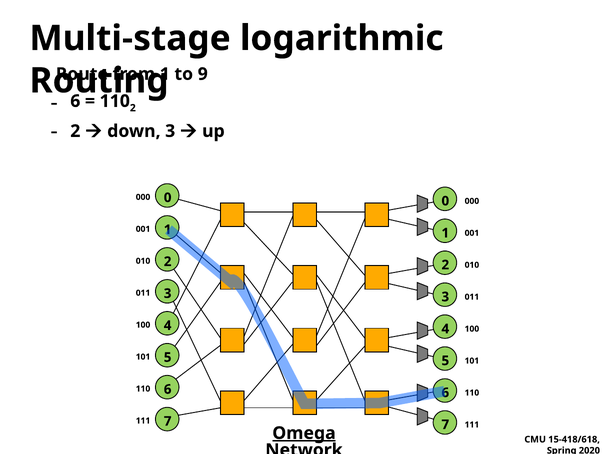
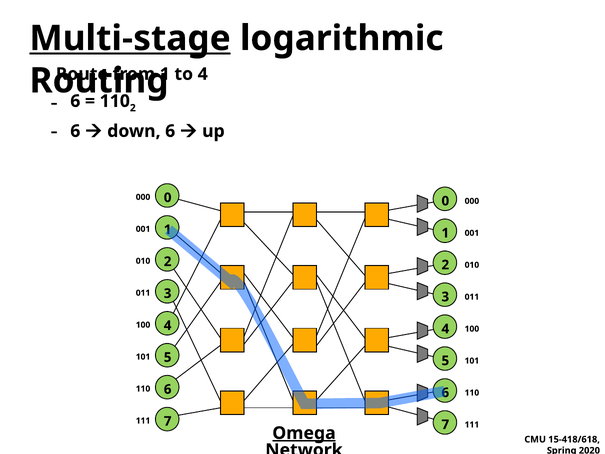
Multi-stage underline: none -> present (130, 38)
to 9: 9 -> 4 (203, 74)
2: 2 -> 6 (75, 131)
down 3: 3 -> 6 (170, 131)
